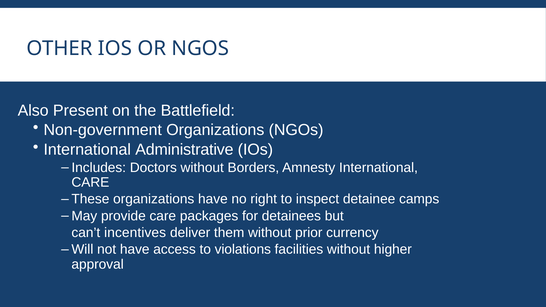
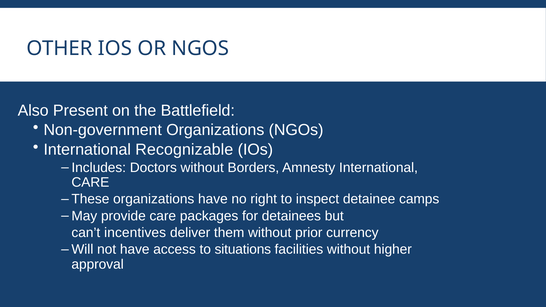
Administrative: Administrative -> Recognizable (184, 150)
violations: violations -> situations (243, 250)
